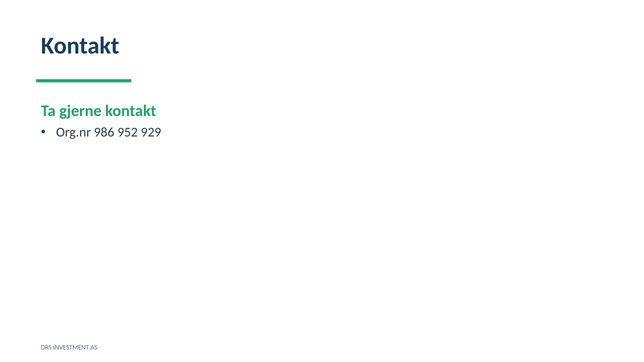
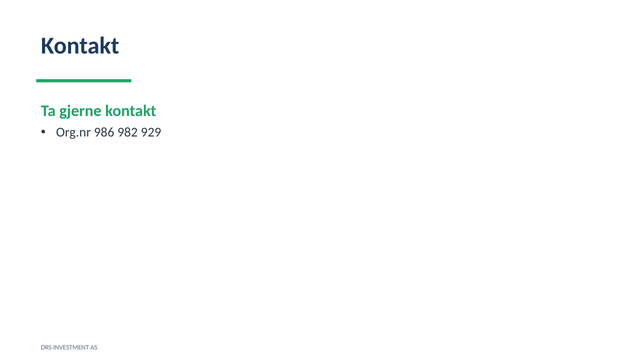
952: 952 -> 982 (128, 132)
